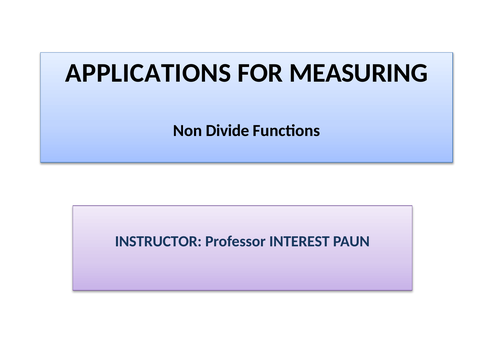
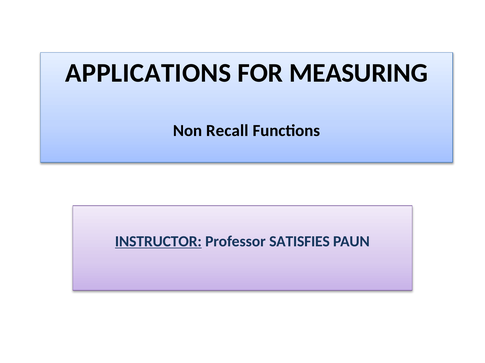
Divide: Divide -> Recall (227, 131)
INSTRUCTOR underline: none -> present (158, 242)
INTEREST: INTEREST -> SATISFIES (299, 242)
